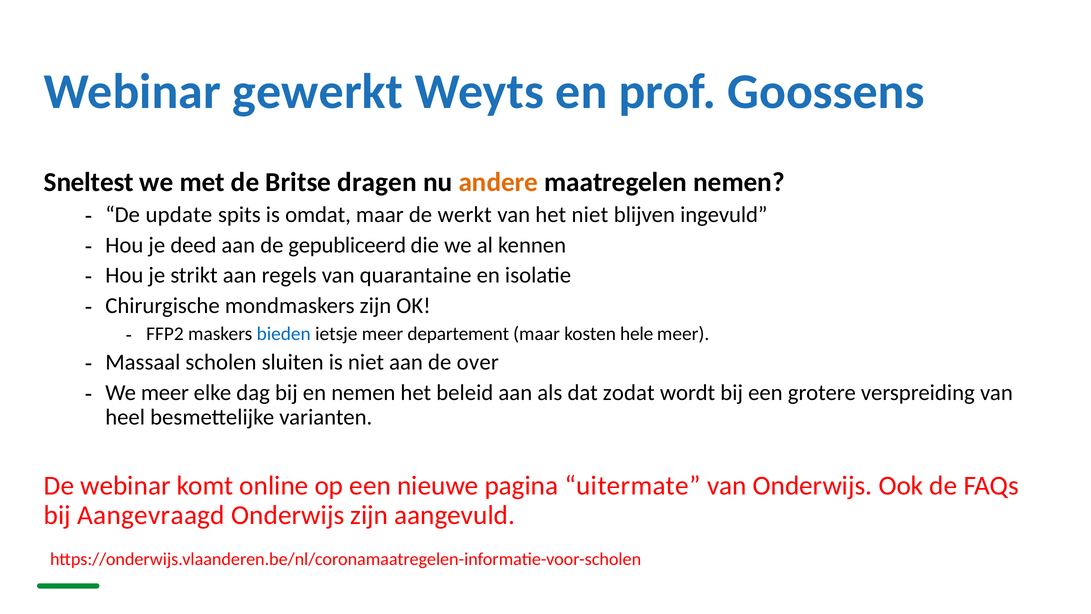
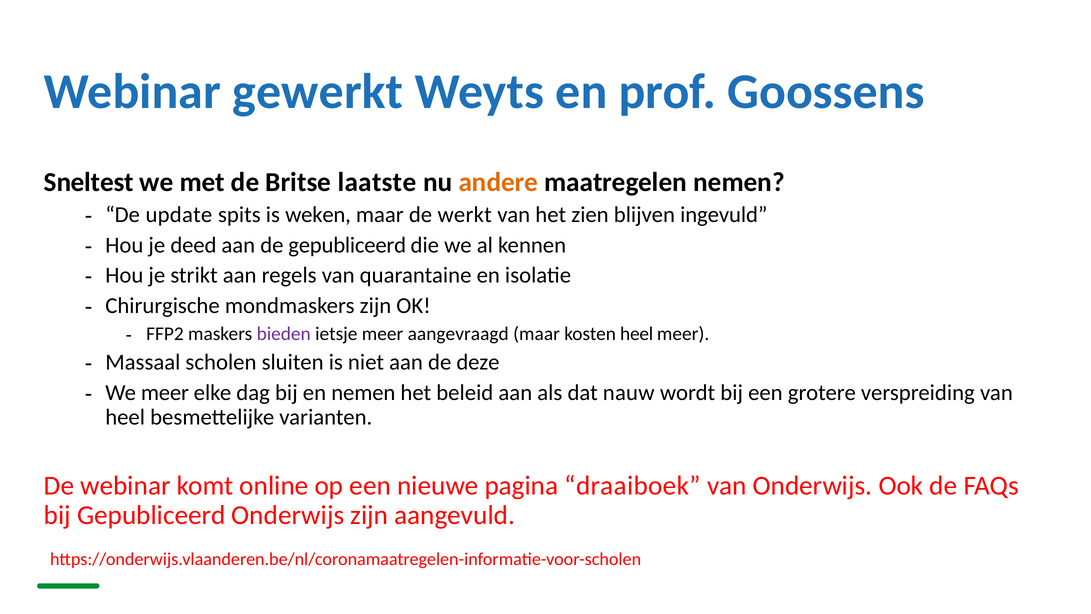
dragen: dragen -> laatste (377, 182)
omdat: omdat -> weken (318, 215)
het niet: niet -> zien (590, 215)
bieden colour: blue -> purple (284, 334)
departement: departement -> aangevraagd (458, 334)
kosten hele: hele -> heel (637, 334)
over: over -> deze (478, 362)
zodat: zodat -> nauw (629, 392)
uitermate: uitermate -> draaiboek (633, 485)
bij Aangevraagd: Aangevraagd -> Gepubliceerd (151, 515)
